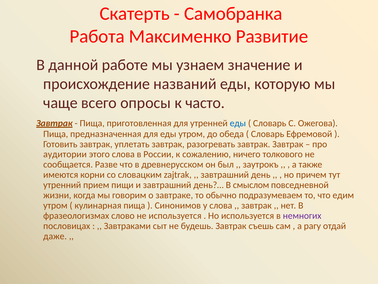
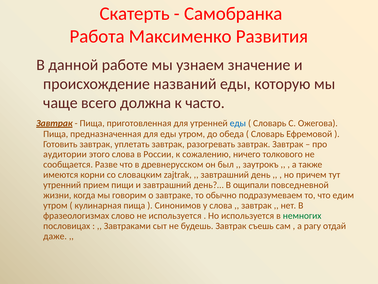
Развитие: Развитие -> Развития (272, 36)
опросы: опросы -> должна (146, 103)
смыслом: смыслом -> ощипали (251, 185)
немногих colour: purple -> green (302, 215)
